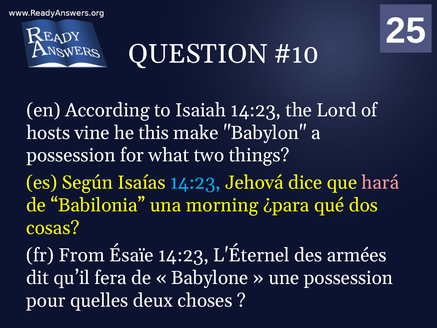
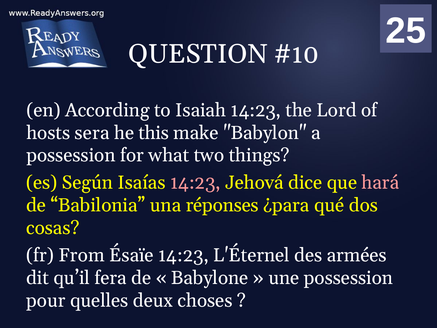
vine: vine -> sera (92, 133)
14:23 colour: light blue -> pink (195, 183)
morning: morning -> réponses (222, 205)
